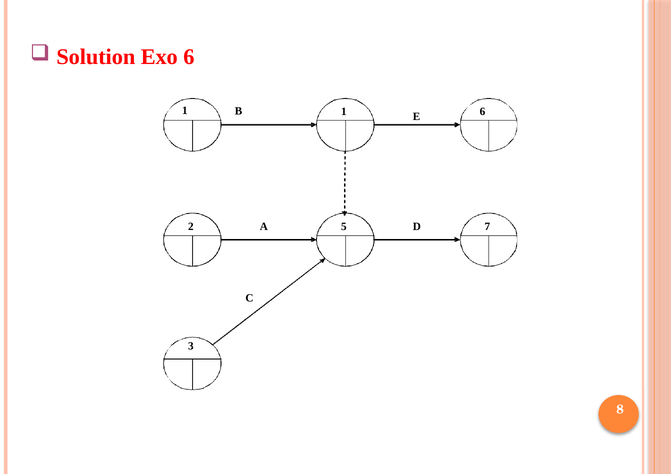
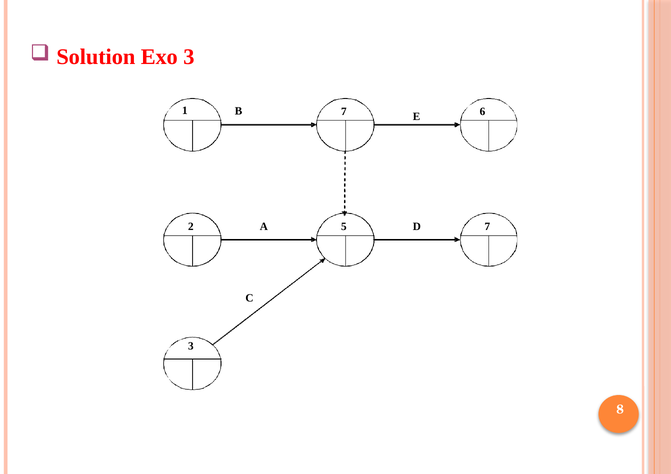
Exo 6: 6 -> 3 (189, 57)
1 1: 1 -> 7 (344, 112)
